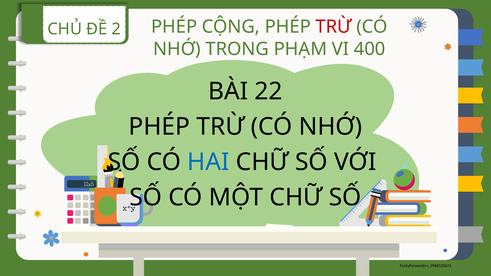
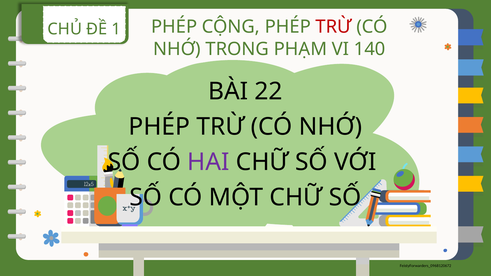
2: 2 -> 1 (116, 29)
400: 400 -> 140 (370, 49)
HAI colour: blue -> purple (208, 162)
